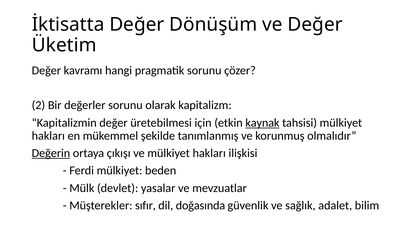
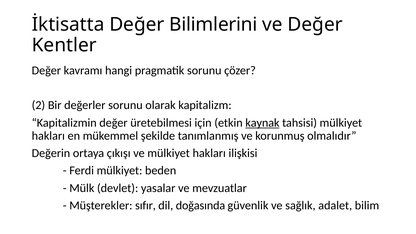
Dönüşüm: Dönüşüm -> Bilimlerini (213, 25)
Üketim: Üketim -> Kentler (64, 45)
Değerin underline: present -> none (51, 153)
